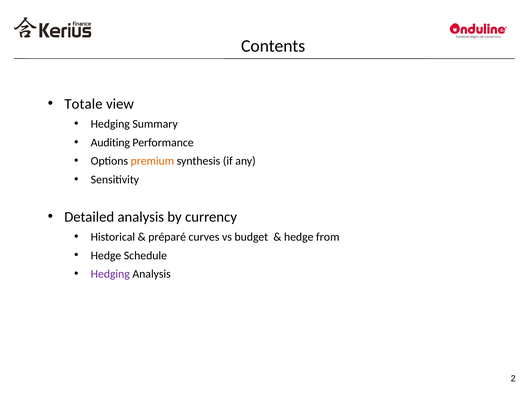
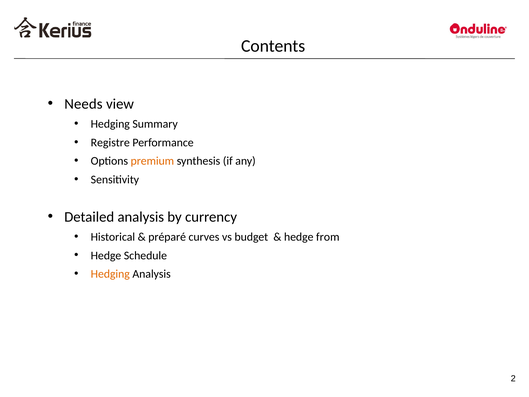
Totale: Totale -> Needs (83, 104)
Auditing: Auditing -> Registre (110, 142)
Hedging colour: purple -> orange (110, 274)
